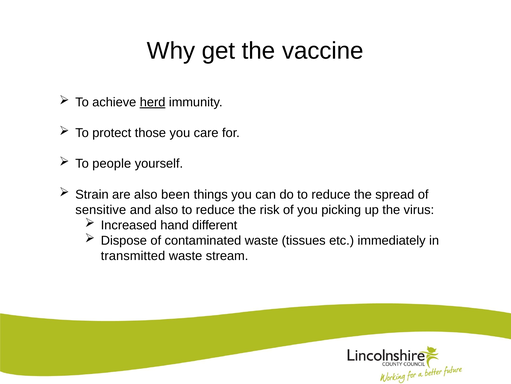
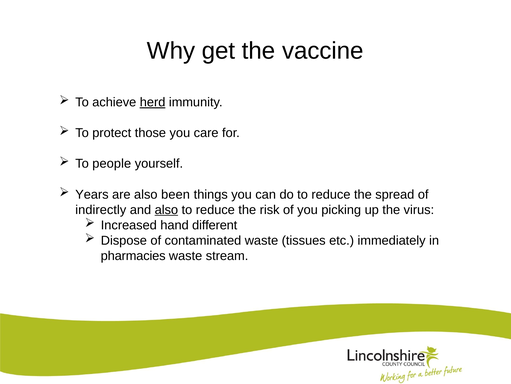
Strain: Strain -> Years (92, 194)
sensitive: sensitive -> indirectly (101, 209)
also underline: none -> present (166, 209)
transmitted: transmitted -> pharmacies (133, 255)
